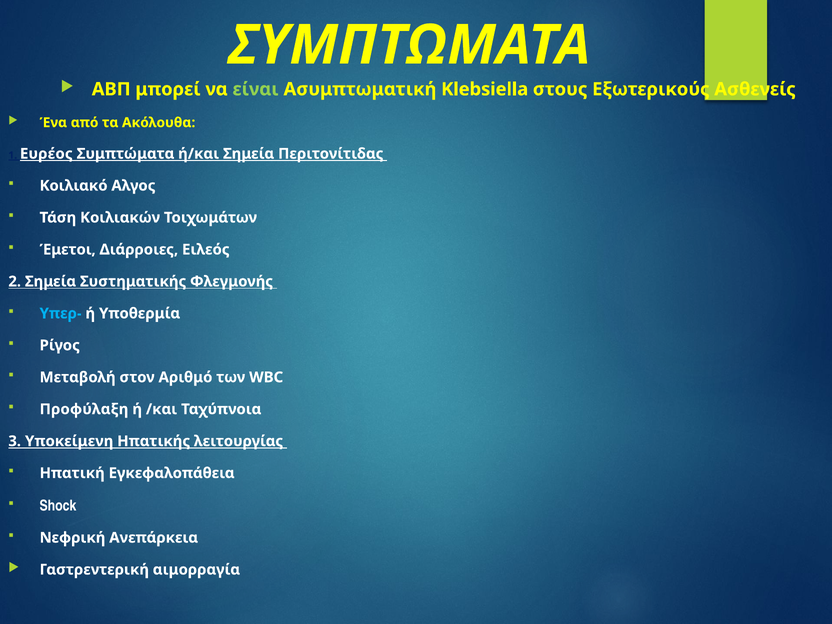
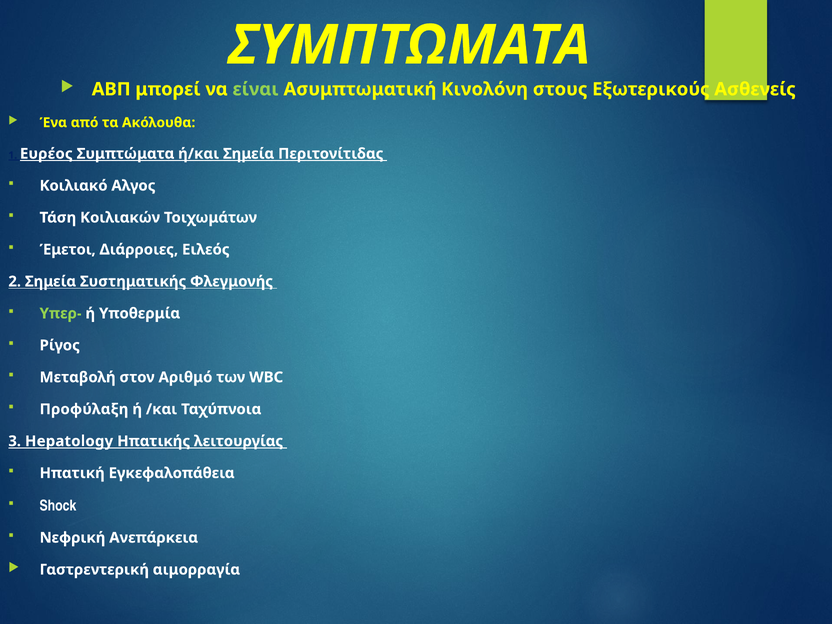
Klebsiella: Klebsiella -> Κινολόνη (485, 89)
Υπερ- colour: light blue -> light green (61, 313)
Υποκείμενη: Υποκείμενη -> Hepatology (69, 441)
